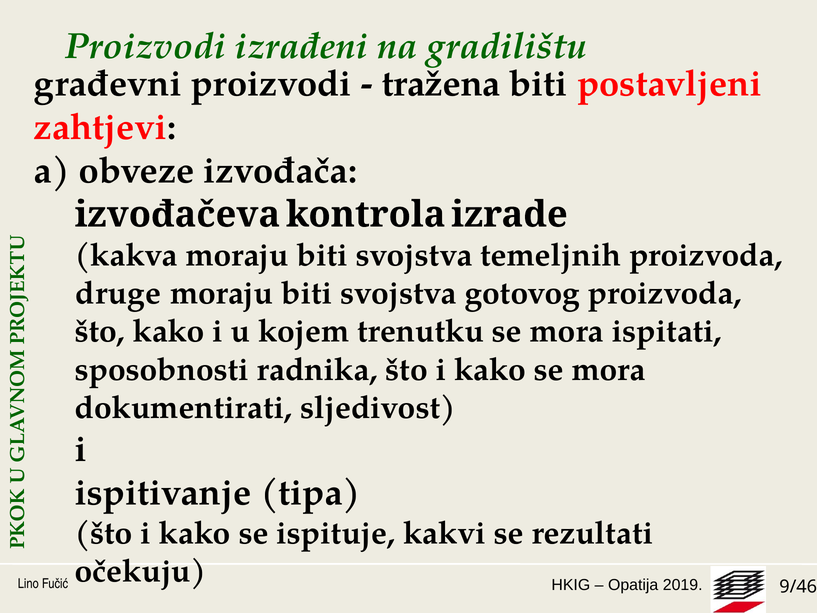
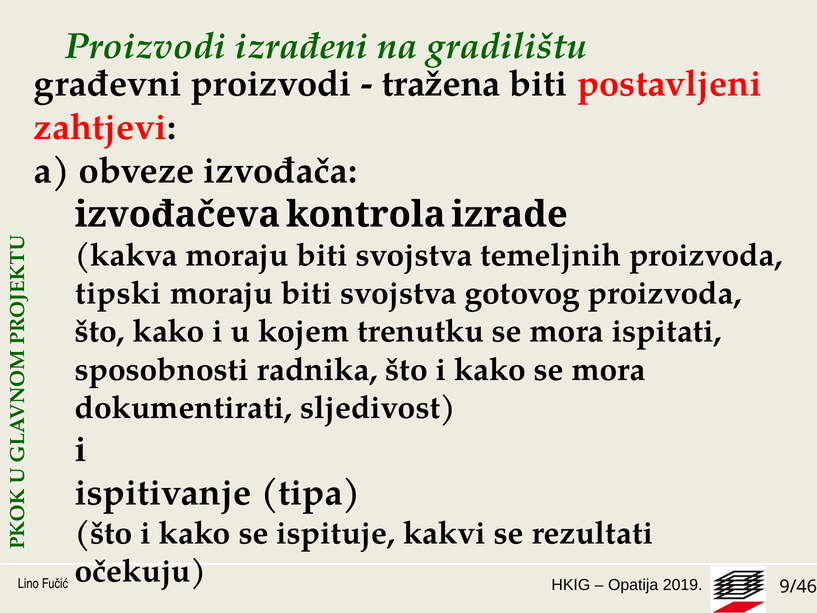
druge: druge -> tipski (118, 293)
